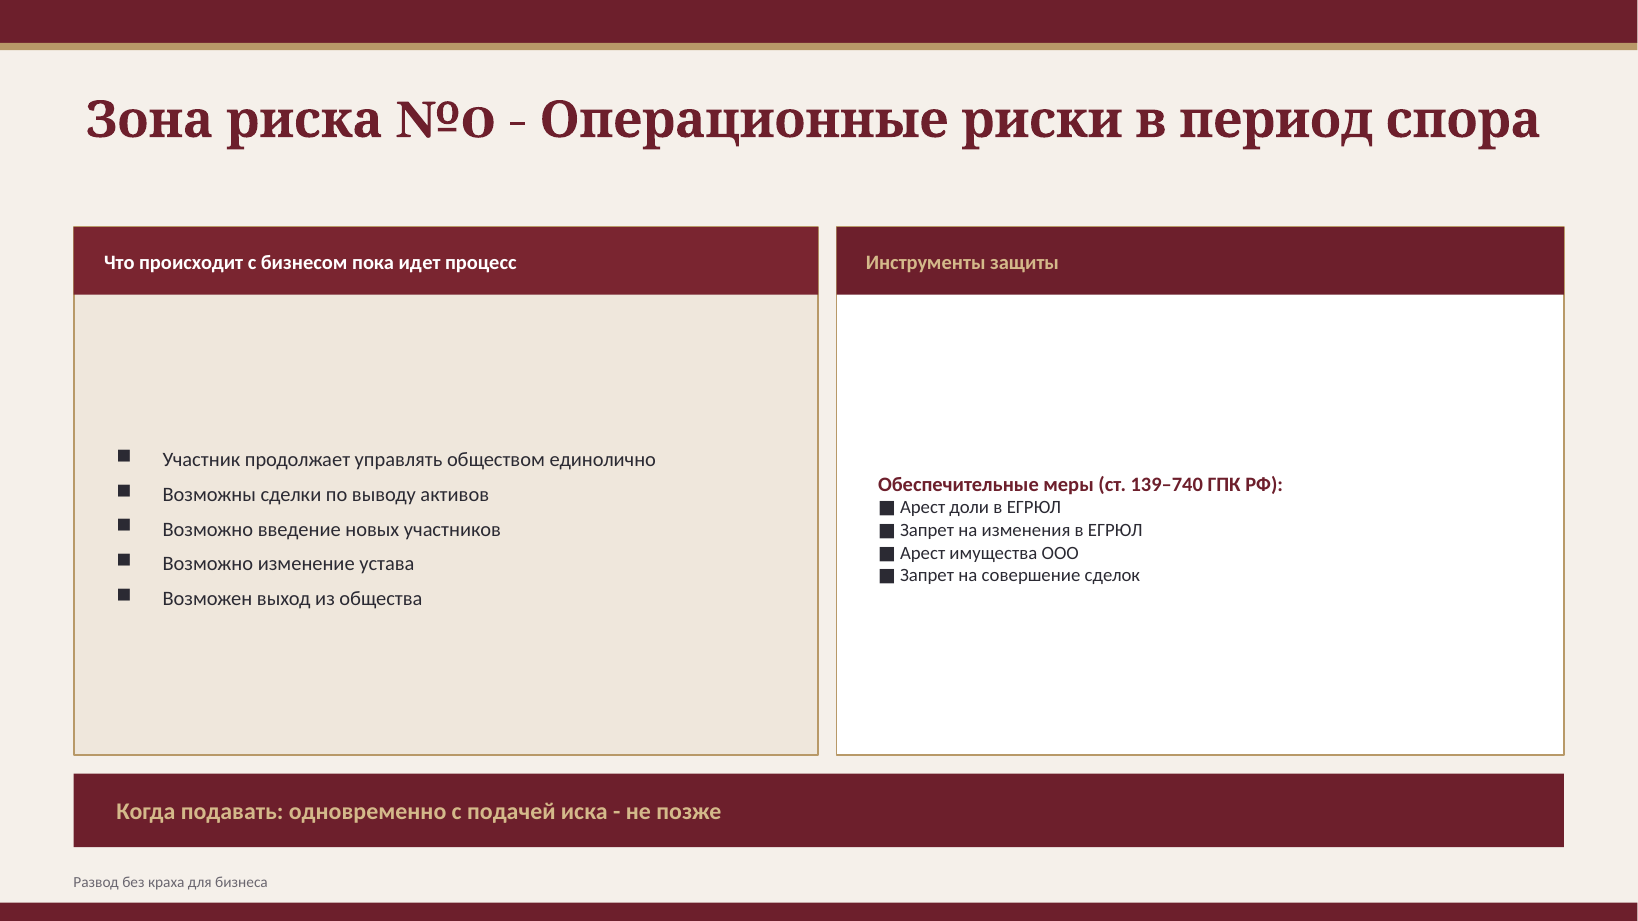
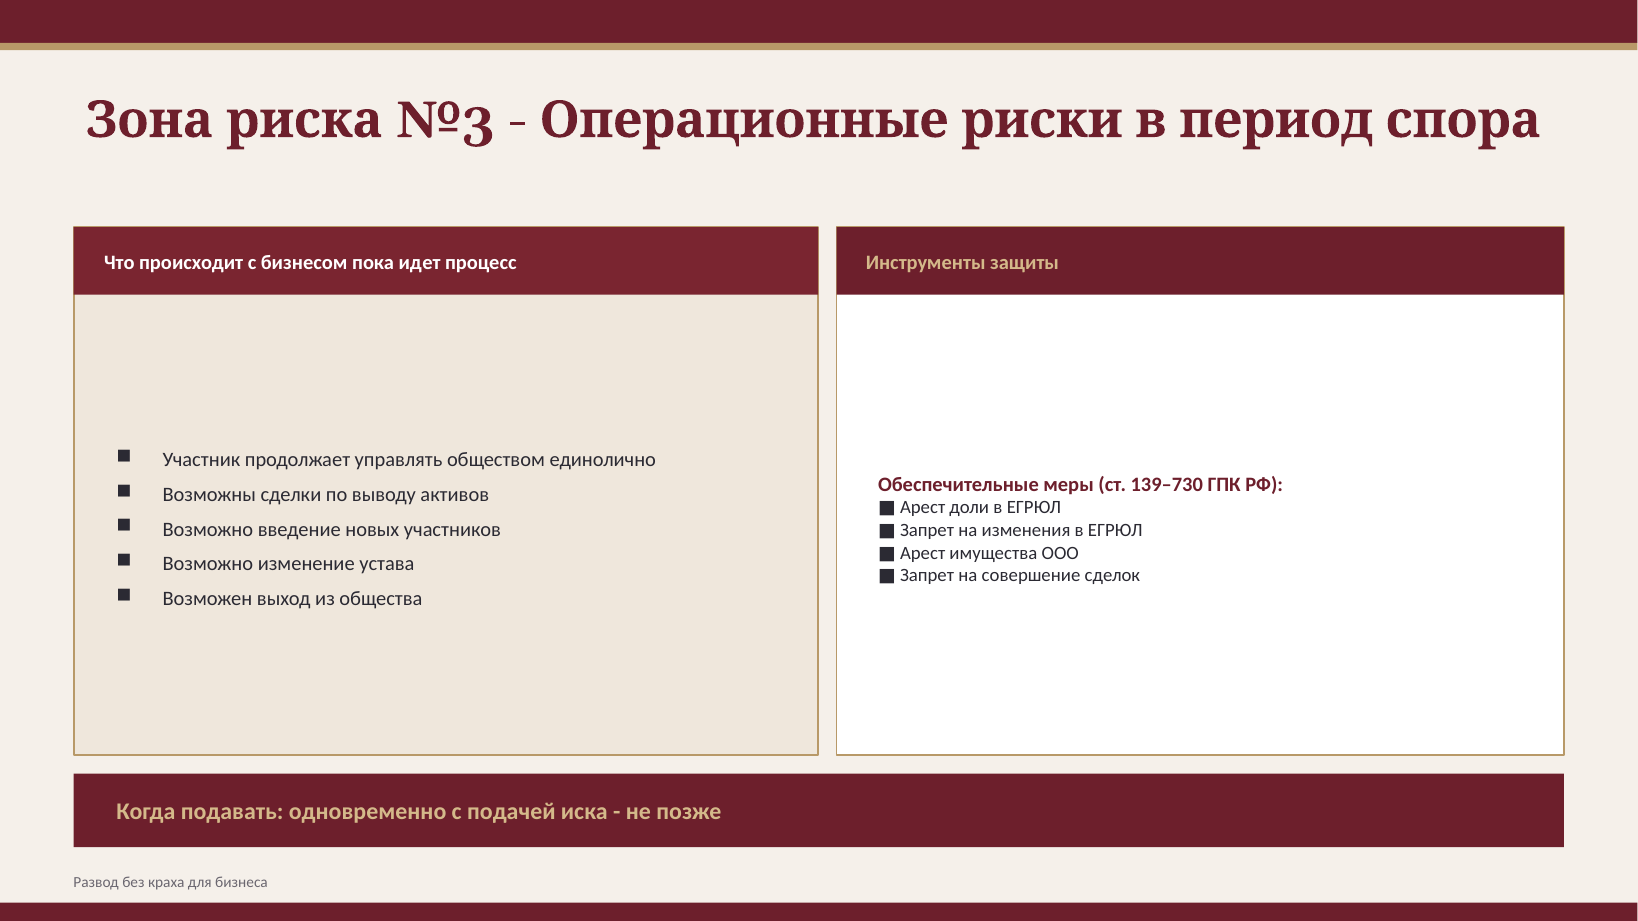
№0: №0 -> №3 (445, 120)
139–740: 139–740 -> 139–730 (1167, 485)
